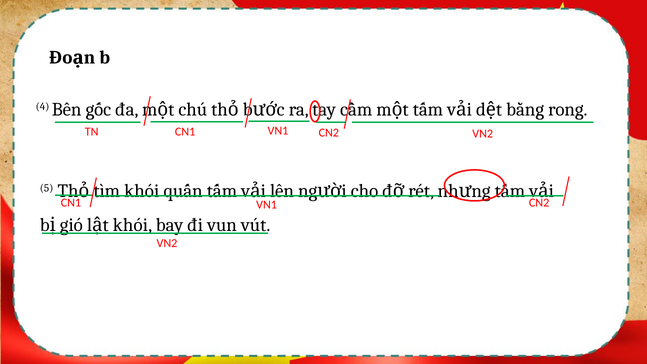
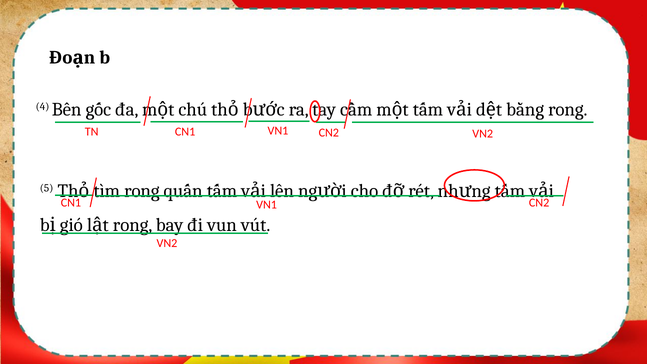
tìm khói: khói -> rong (142, 191)
khói: khói -> rong (133, 225)
